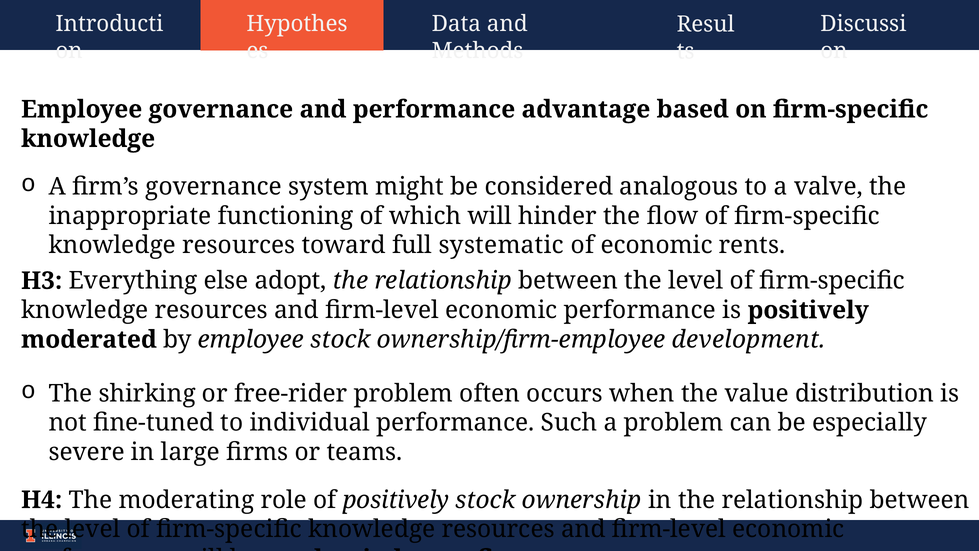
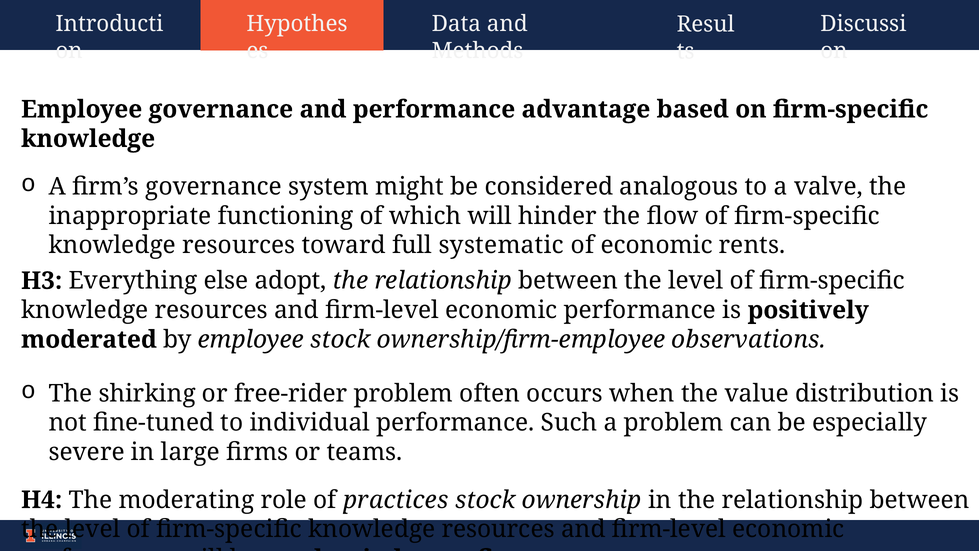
development: development -> observations (749, 339)
of positively: positively -> practices (396, 500)
